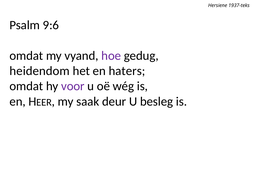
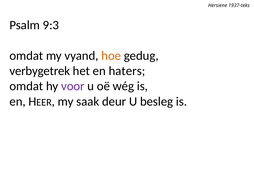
9:6: 9:6 -> 9:3 (51, 25)
hoe colour: purple -> orange (111, 55)
heidendom: heidendom -> verbygetrek (40, 71)
